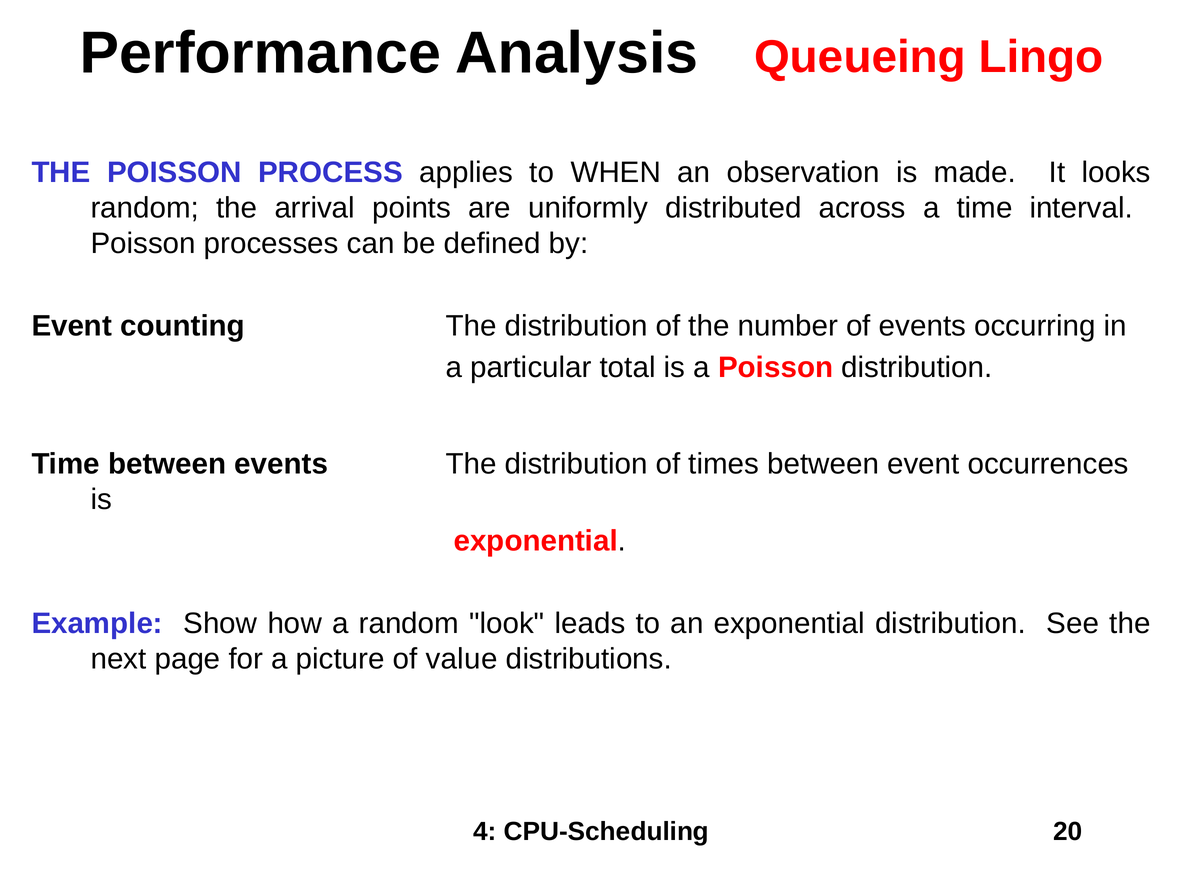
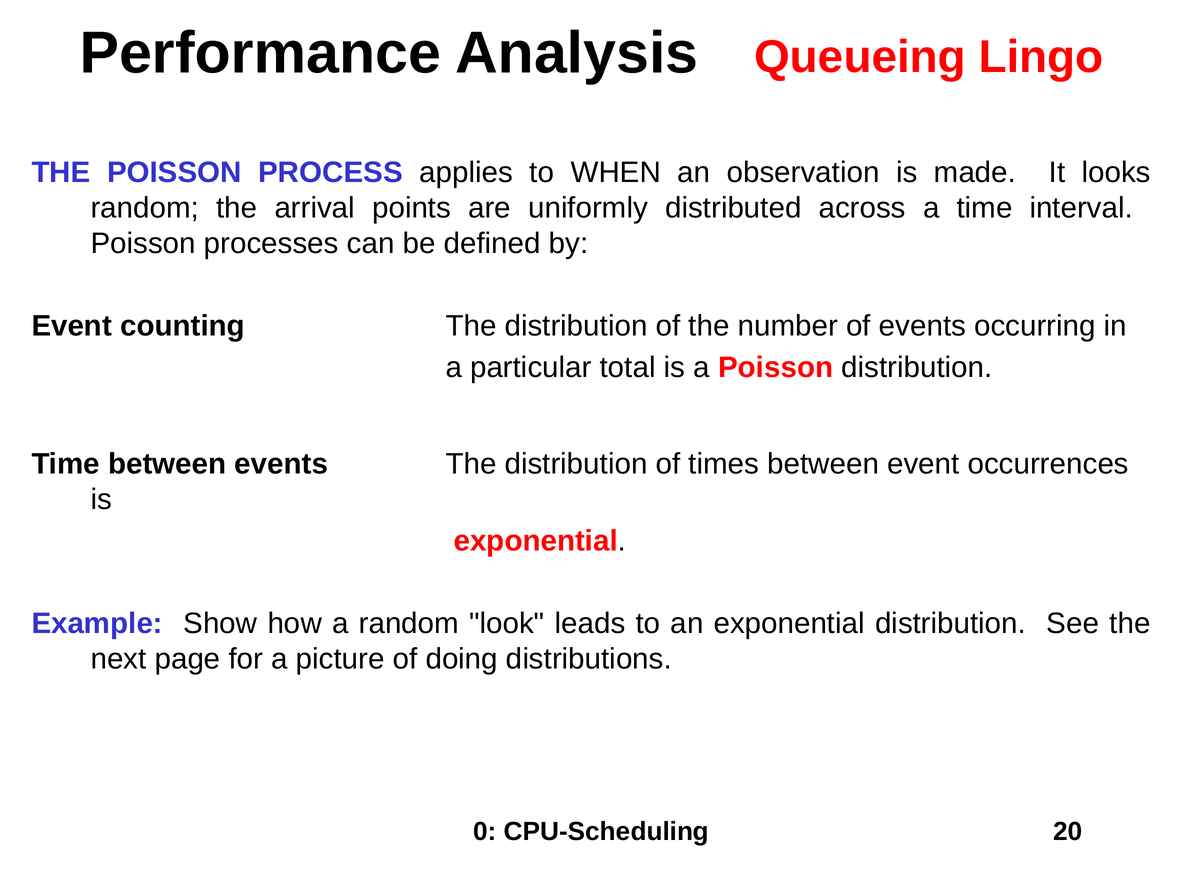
value: value -> doing (462, 659)
4: 4 -> 0 (485, 832)
